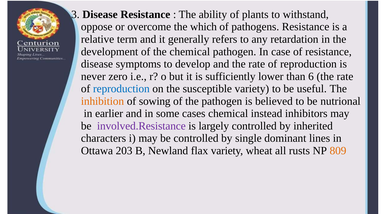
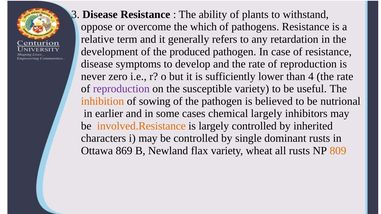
the chemical: chemical -> produced (190, 52)
6: 6 -> 4 (311, 76)
reproduction colour: blue -> purple (121, 89)
chemical instead: instead -> largely (267, 114)
involved.Resistance colour: purple -> orange (141, 126)
dominant lines: lines -> rusts (320, 139)
203: 203 -> 869 (124, 151)
